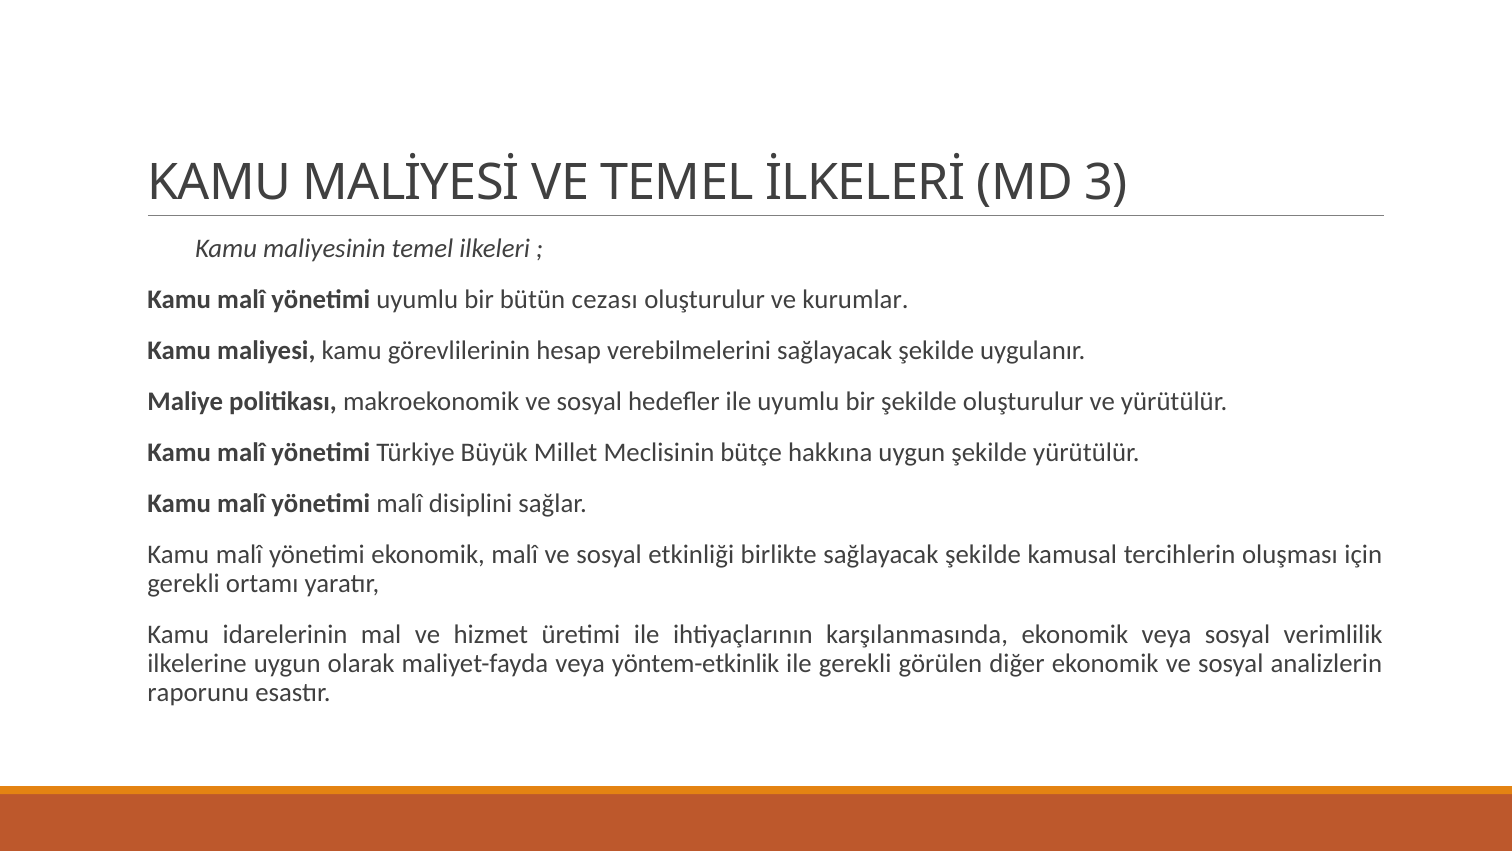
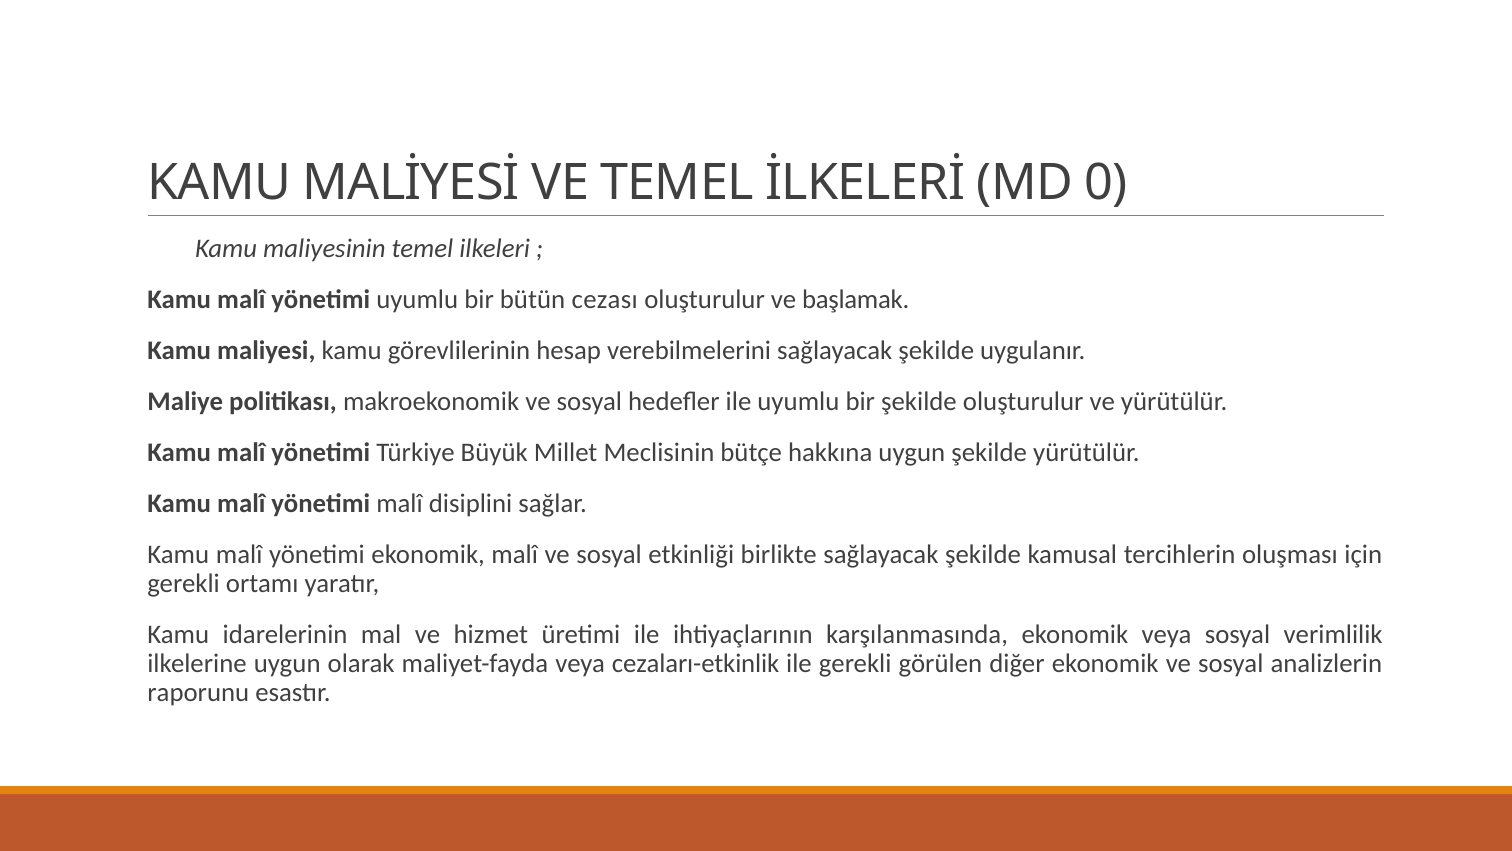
3: 3 -> 0 (1106, 183)
kurumlar: kurumlar -> başlamak (856, 300)
yöntem-etkinlik: yöntem-etkinlik -> cezaları-etkinlik (696, 664)
